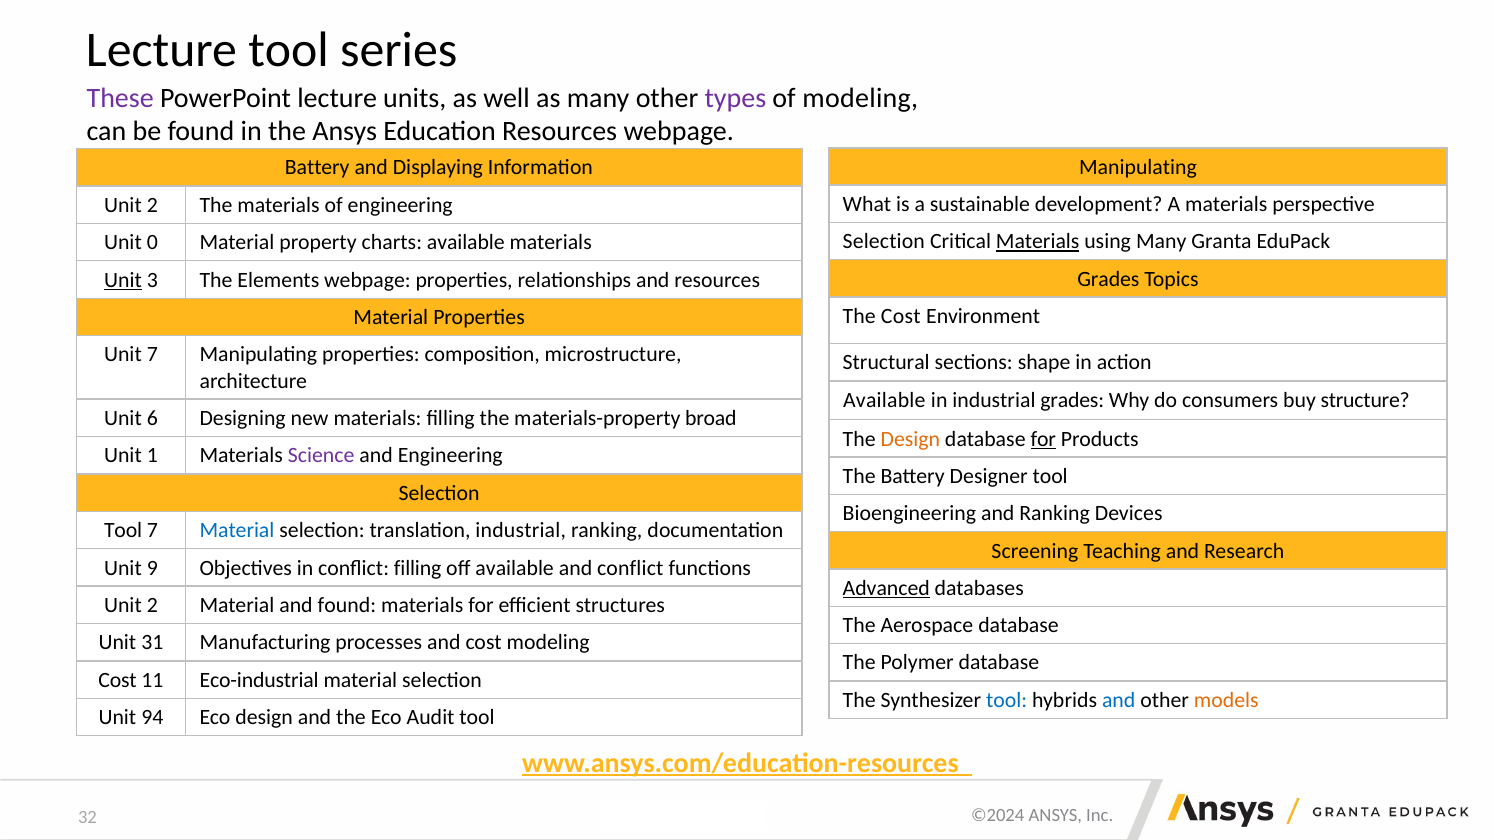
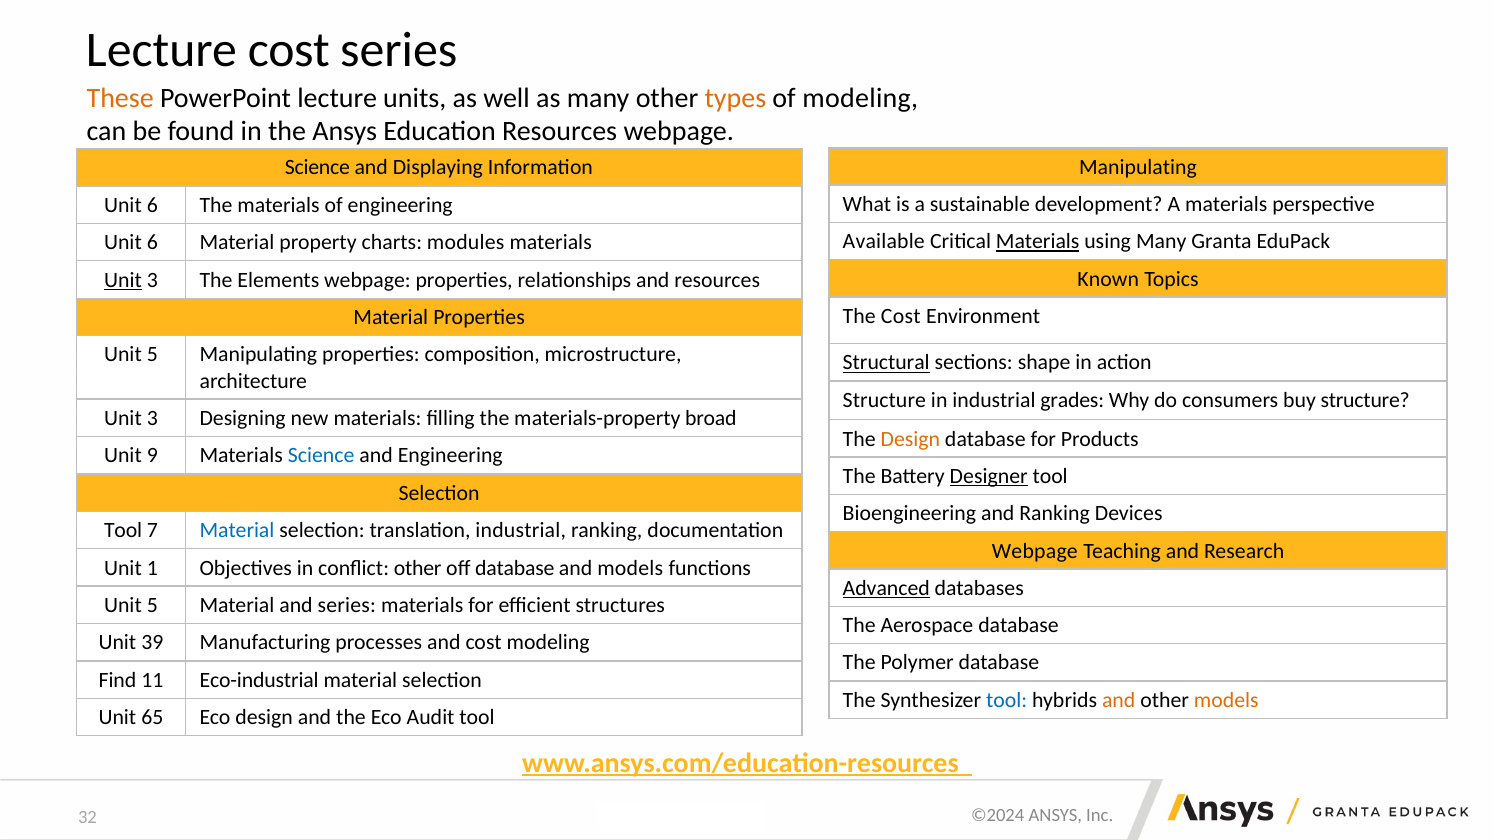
Lecture tool: tool -> cost (289, 50)
These colour: purple -> orange (120, 98)
types colour: purple -> orange (735, 98)
Battery: Battery -> Science (317, 168)
2: 2 -> 6 (152, 205)
Selection: Selection -> Available (884, 242)
0: 0 -> 6 (152, 243)
charts available: available -> modules (466, 243)
Grades: Grades -> Known (1108, 279)
7: 7 -> 5 (152, 355)
Structural underline: none -> present (886, 363)
Available: Available -> Structure (884, 400)
6: 6 -> 3 (152, 418)
for underline: present -> none (1043, 439)
1: 1 -> 9 (152, 456)
Science colour: purple -> blue (321, 456)
Designer underline: none -> present (989, 476)
Screening: Screening -> Webpage (1035, 551)
9: 9 -> 1 (152, 568)
conflict filling: filling -> other (418, 568)
off available: available -> database (515, 568)
and conflict: conflict -> models (630, 568)
2: 2 -> 5 (152, 606)
and found: found -> series (347, 606)
31: 31 -> 39 (152, 643)
Cost: Cost -> Find (117, 680)
and colour: blue -> orange (1119, 700)
94: 94 -> 65 (152, 718)
